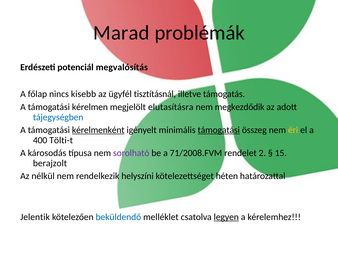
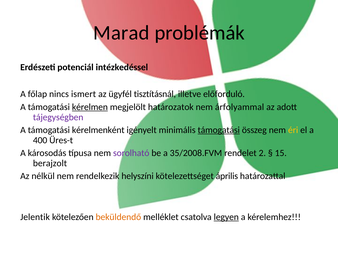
megvalósítás: megvalósítás -> intézkedéssel (122, 67)
kisebb: kisebb -> ismert (84, 94)
támogatás: támogatás -> előforduló (224, 94)
kérelmen underline: none -> present (90, 107)
elutasításra: elutasításra -> határozatok (171, 107)
megkezdődik: megkezdődik -> árfolyammal (240, 107)
tájegységben colour: blue -> purple (58, 117)
kérelmenként underline: present -> none (98, 130)
Tölti-t: Tölti-t -> Üres-t (61, 140)
71/2008.FVM: 71/2008.FVM -> 35/2008.FVM (196, 153)
héten: héten -> április (227, 176)
beküldendő colour: blue -> orange (118, 217)
